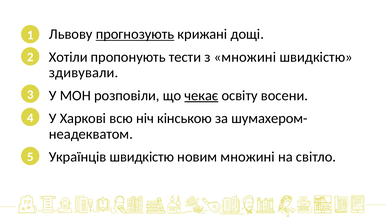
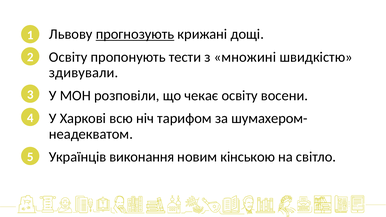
Хотіли: Хотіли -> Освіту (68, 57)
чекає underline: present -> none (201, 96)
кінською: кінською -> тарифом (184, 118)
Українців швидкістю: швидкістю -> виконання (142, 157)
новим множині: множині -> кінською (248, 157)
